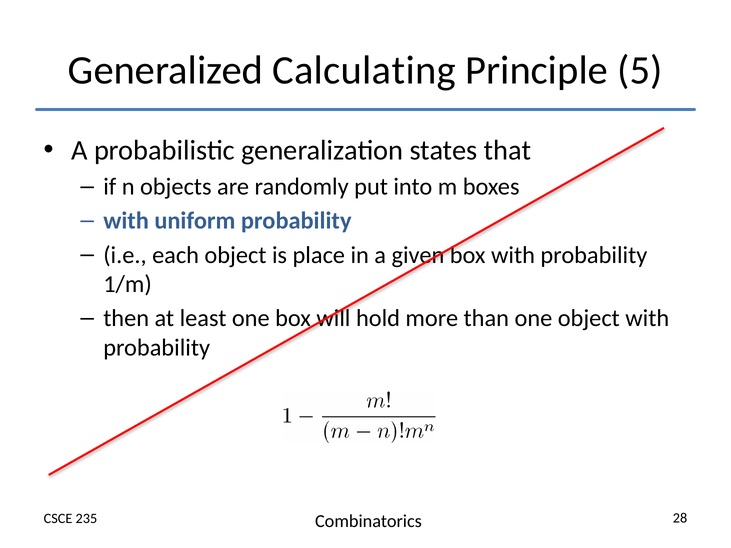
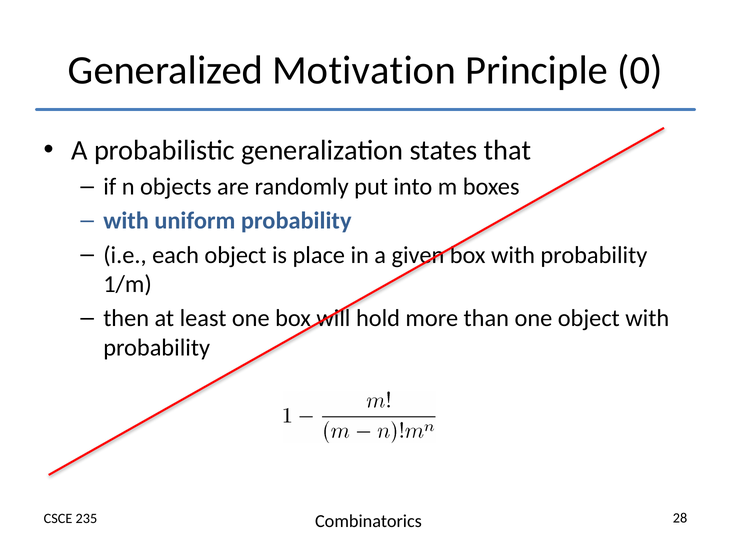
Calculating: Calculating -> Motivation (364, 70)
5: 5 -> 0 (640, 70)
